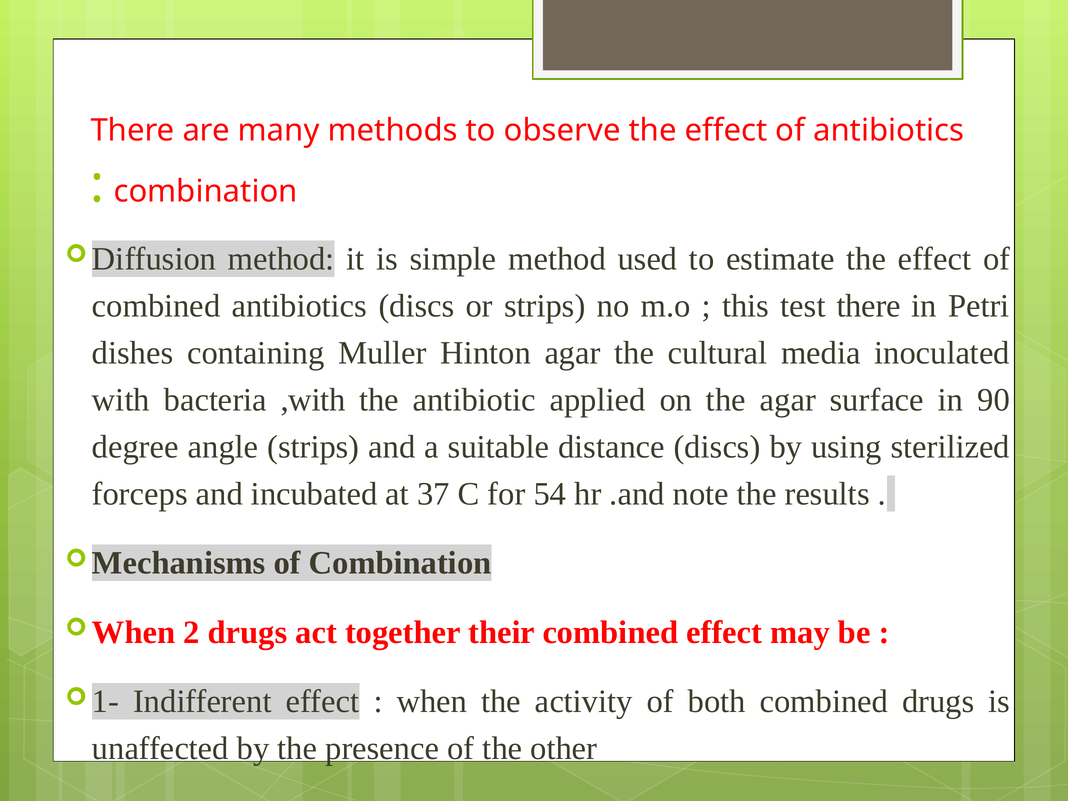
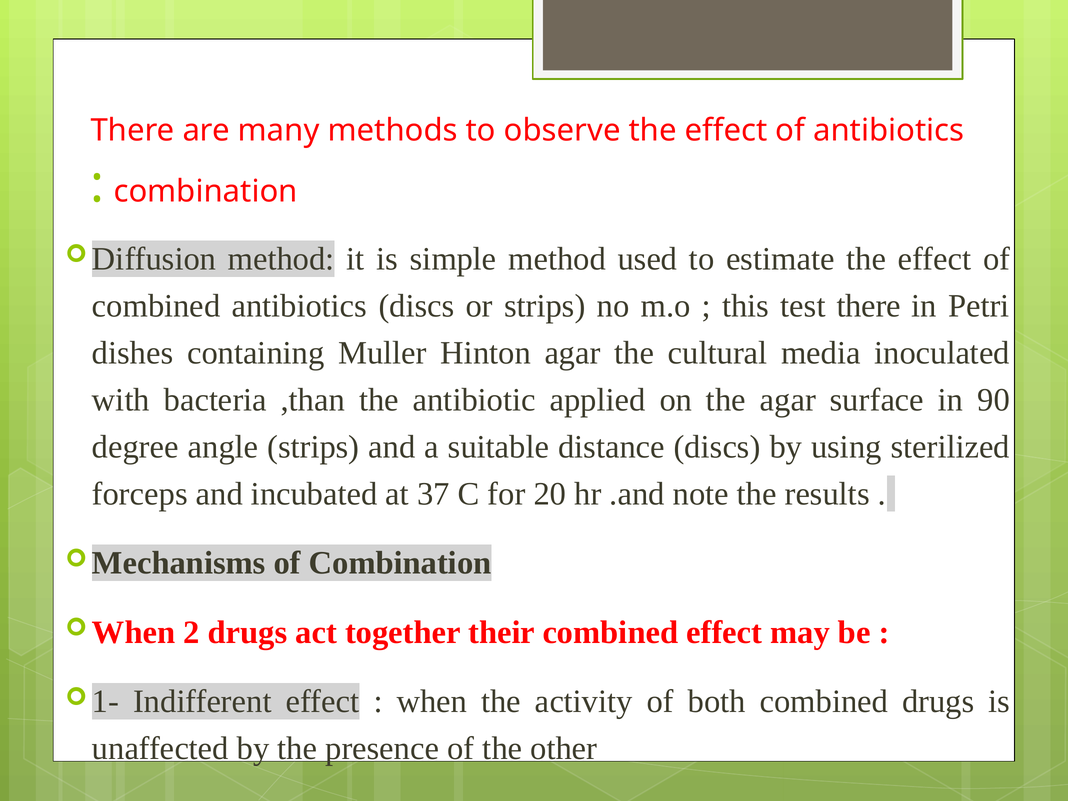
,with: ,with -> ,than (313, 400)
54: 54 -> 20 (550, 494)
